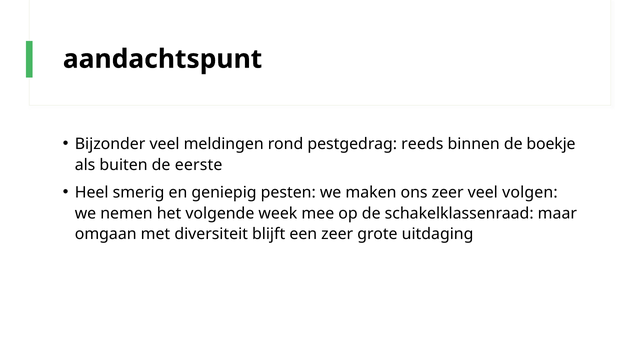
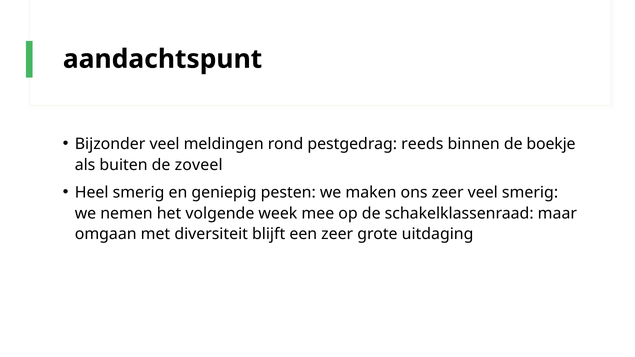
eerste: eerste -> zoveel (199, 165)
veel volgen: volgen -> smerig (530, 192)
